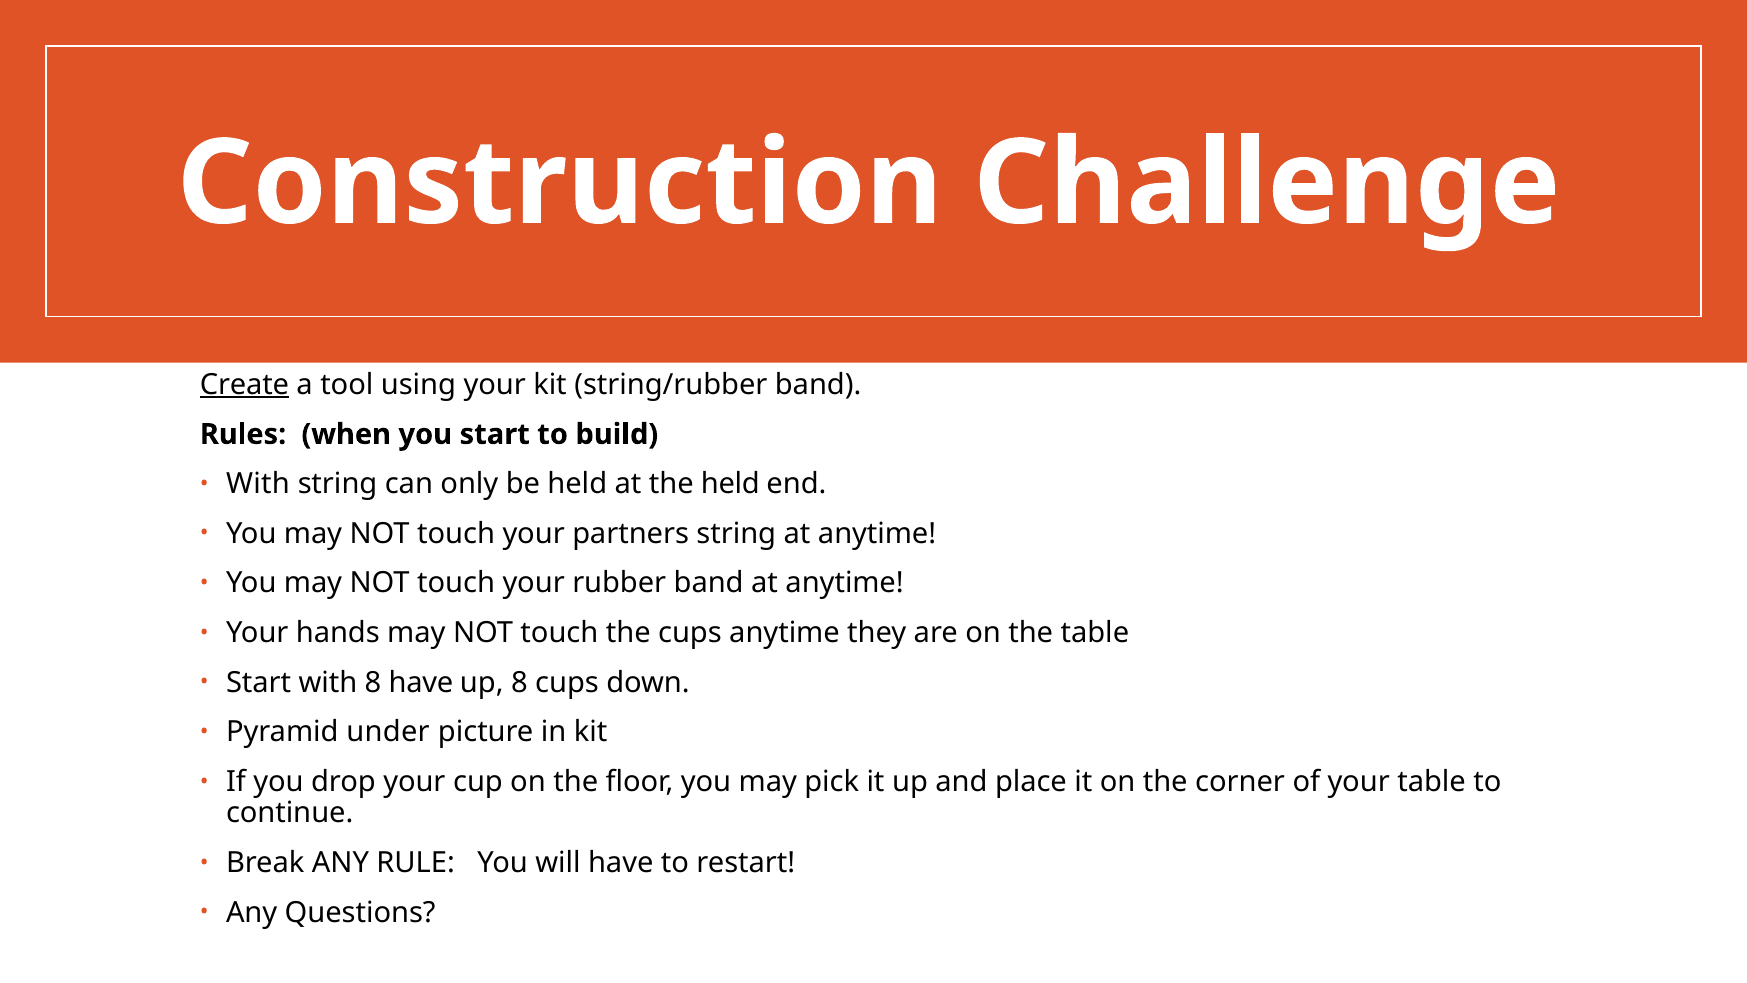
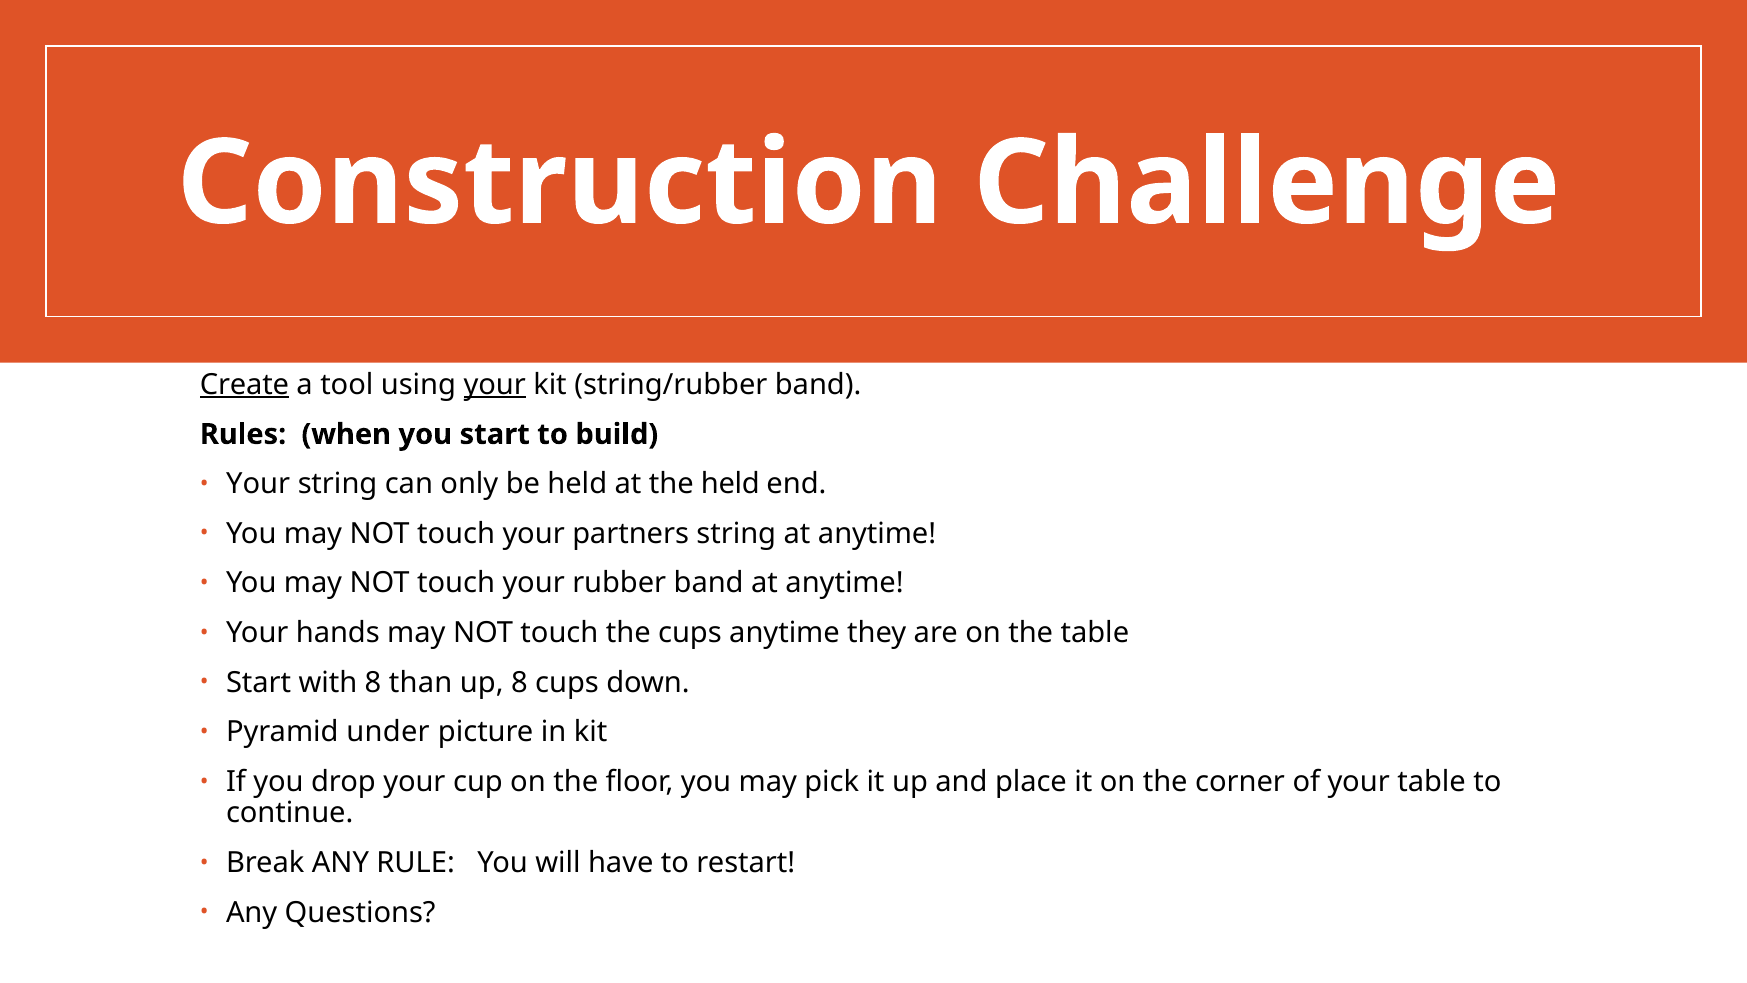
your underline: none -> present (495, 385)
With: With -> Your (258, 484)
8 have: have -> than (421, 682)
